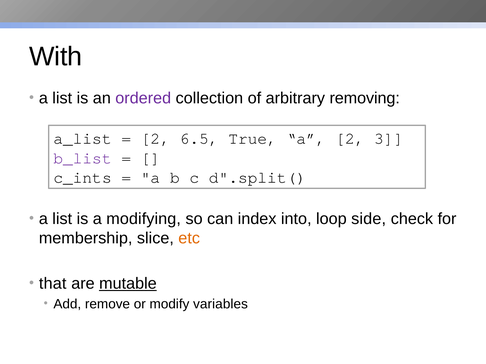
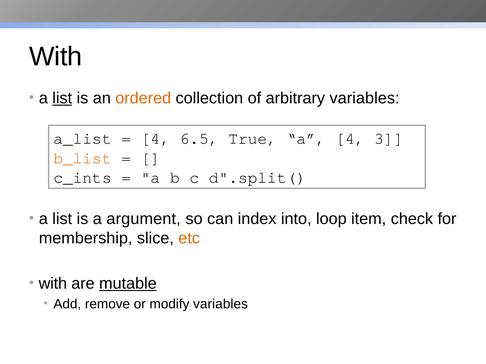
list underline: none -> present (62, 98)
ordered colour: purple -> orange (143, 98)
arbitrary removing: removing -> variables (365, 98)
2: 2 -> 4 (155, 139)
a 2: 2 -> 4 (350, 139)
b_list colour: purple -> orange (83, 158)
modifying: modifying -> argument (144, 219)
side: side -> item (369, 219)
that: that -> with (53, 284)
